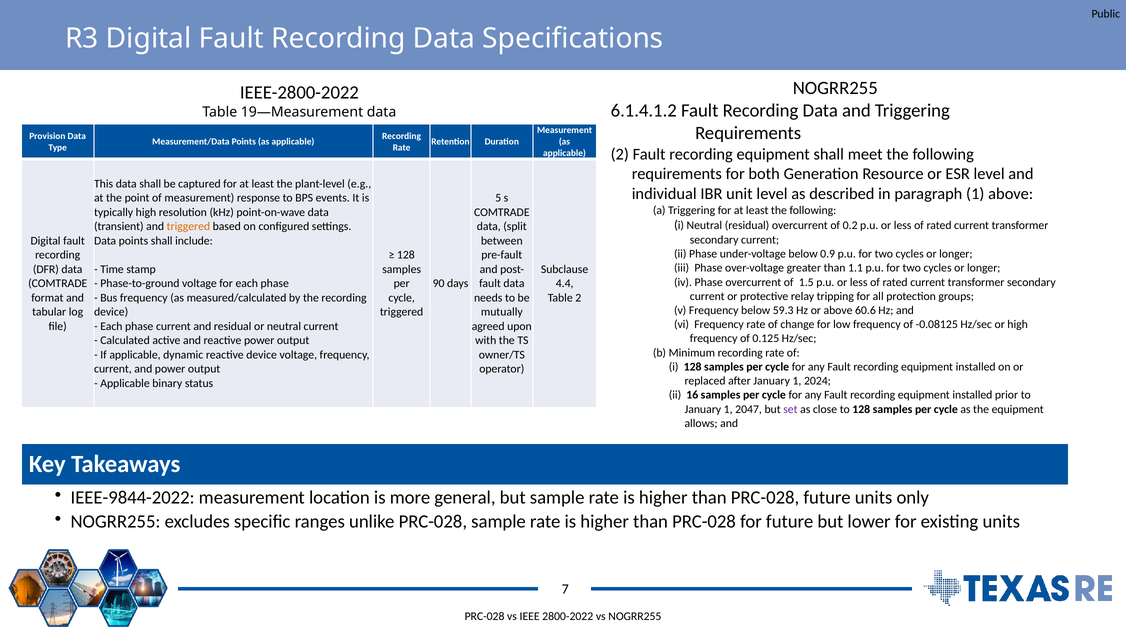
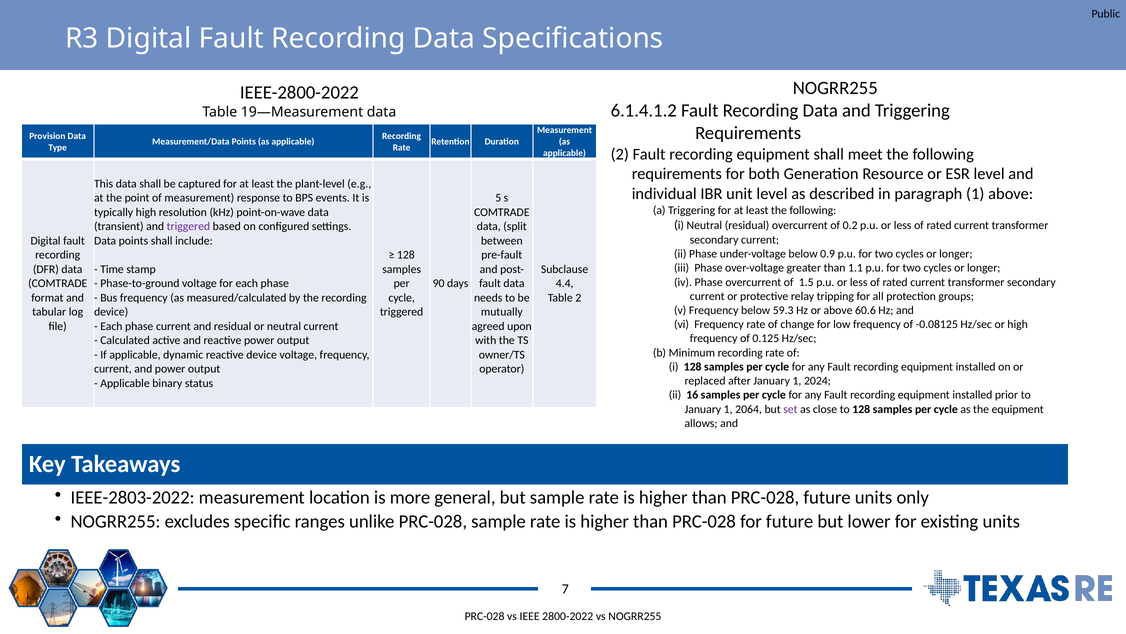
triggered colour: orange -> purple (188, 226)
2047: 2047 -> 2064 (749, 409)
IEEE-9844-2022: IEEE-9844-2022 -> IEEE-2803-2022 (133, 497)
